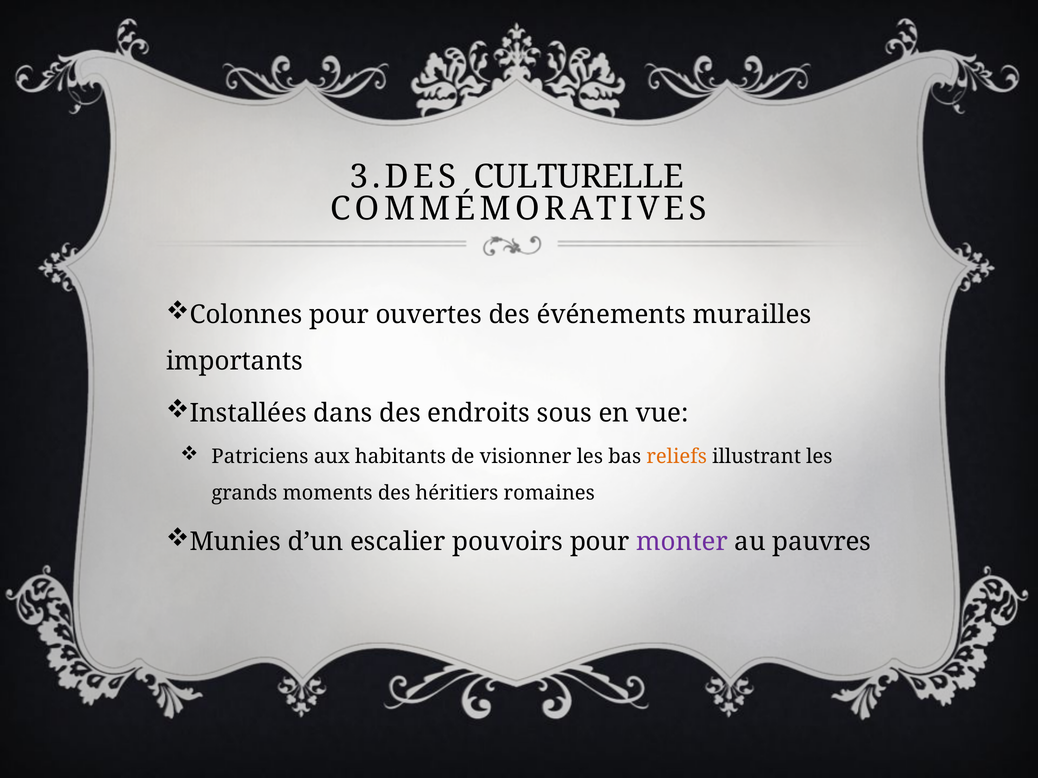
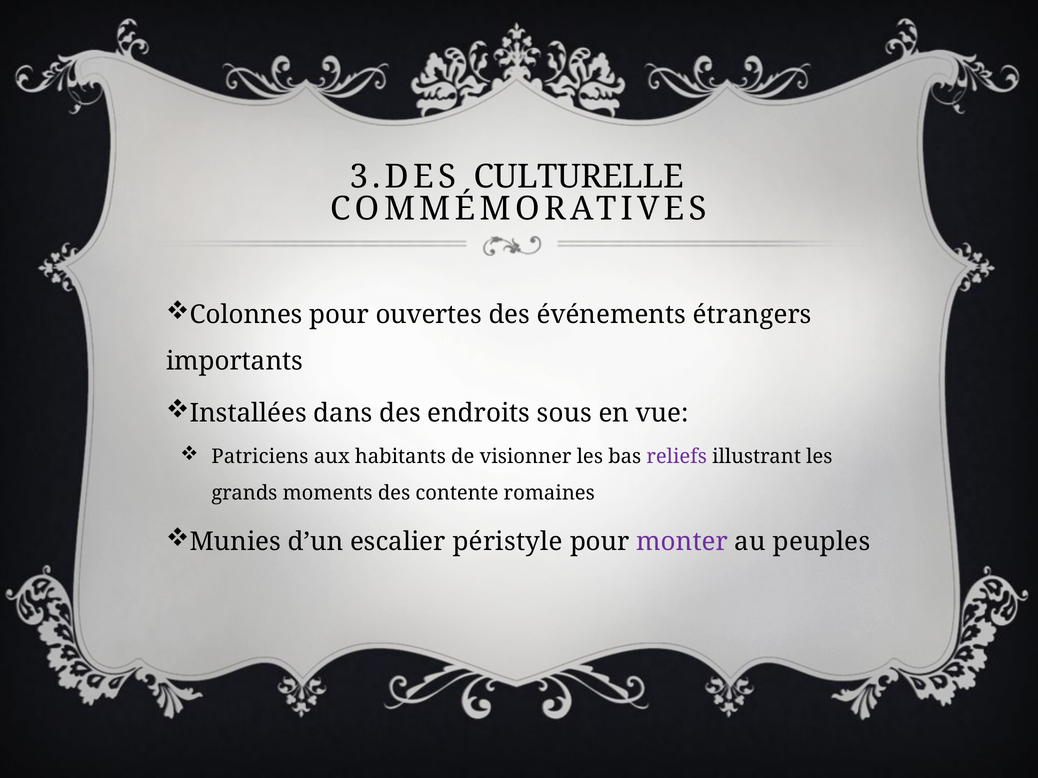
murailles: murailles -> étrangers (752, 315)
reliefs colour: orange -> purple (677, 457)
héritiers: héritiers -> contente (457, 493)
pouvoirs: pouvoirs -> péristyle (508, 542)
pauvres: pauvres -> peuples (822, 542)
